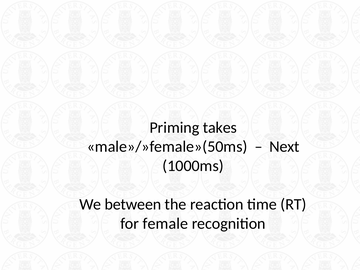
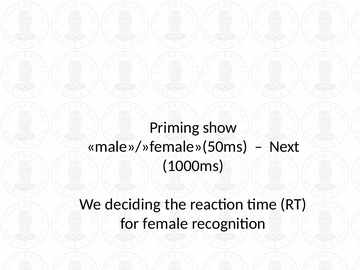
takes: takes -> show (220, 127)
between: between -> deciding (133, 204)
